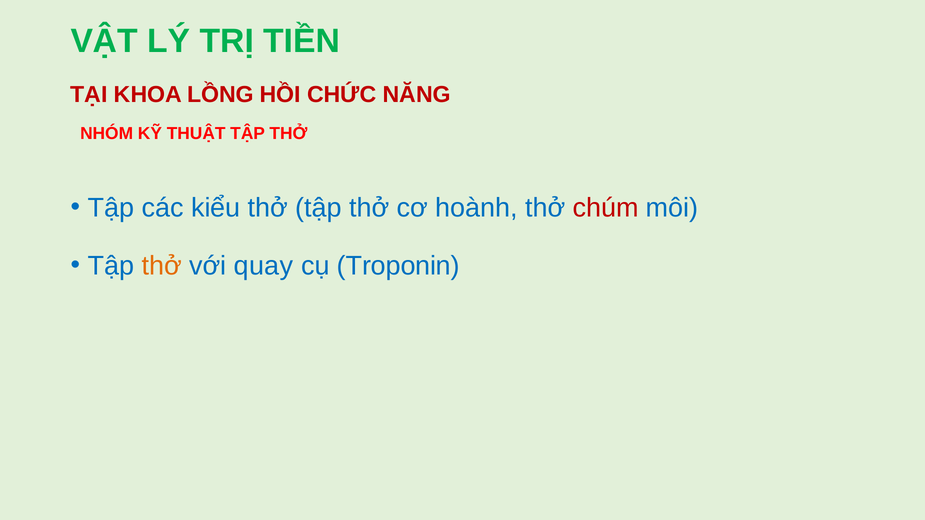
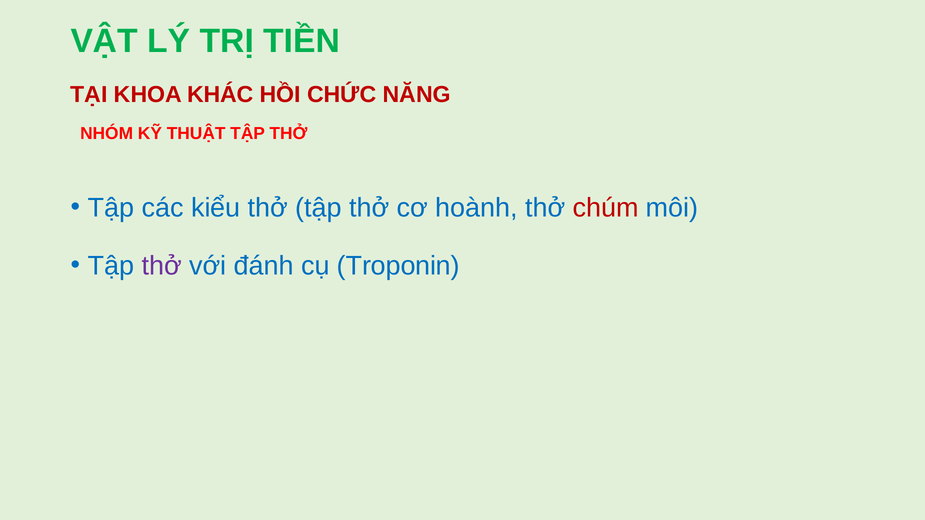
LỒNG: LỒNG -> KHÁC (220, 95)
thở colour: orange -> purple (162, 266)
quay: quay -> đánh (264, 266)
